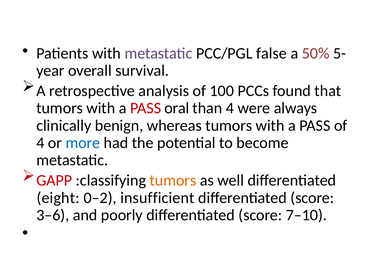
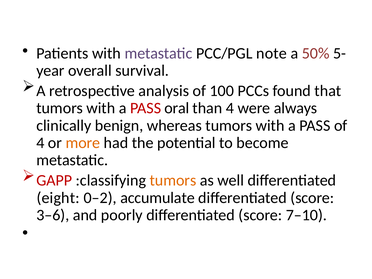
false: false -> note (272, 53)
more colour: blue -> orange (83, 143)
insufficient: insufficient -> accumulate (157, 198)
